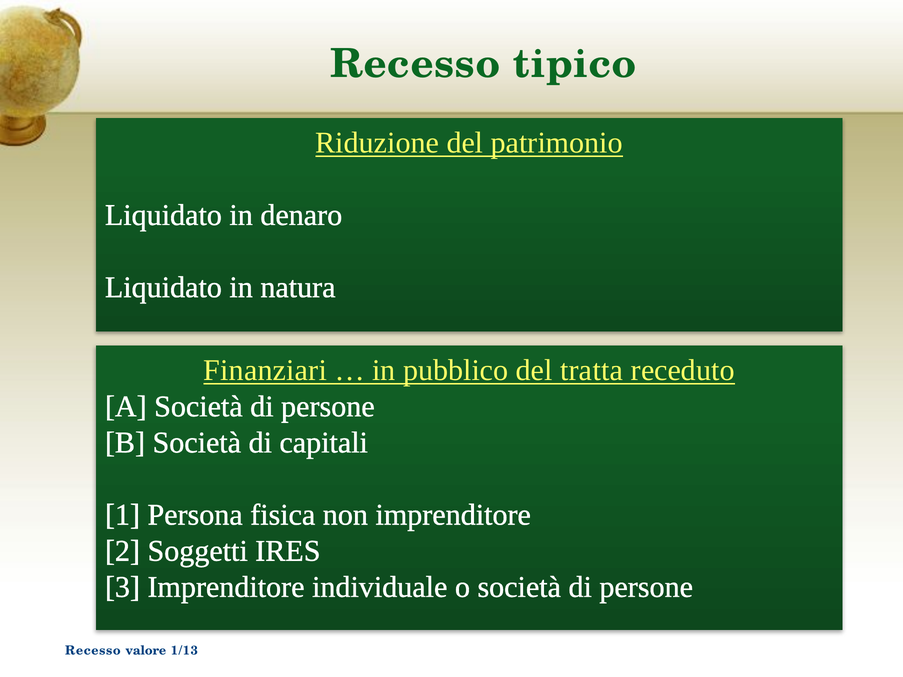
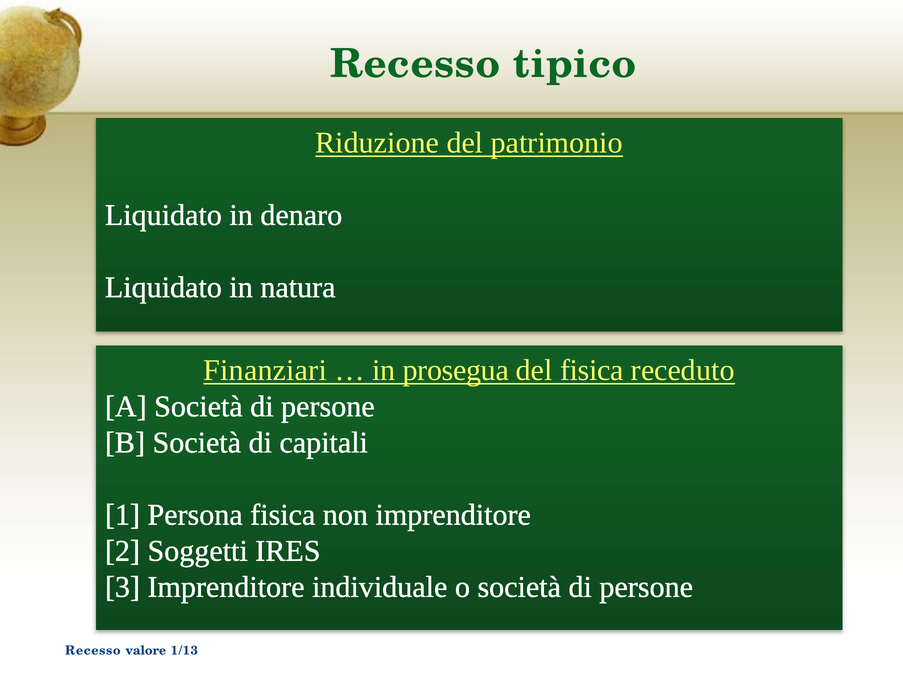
pubblico: pubblico -> prosegua (456, 370)
del tratta: tratta -> fisica (592, 370)
